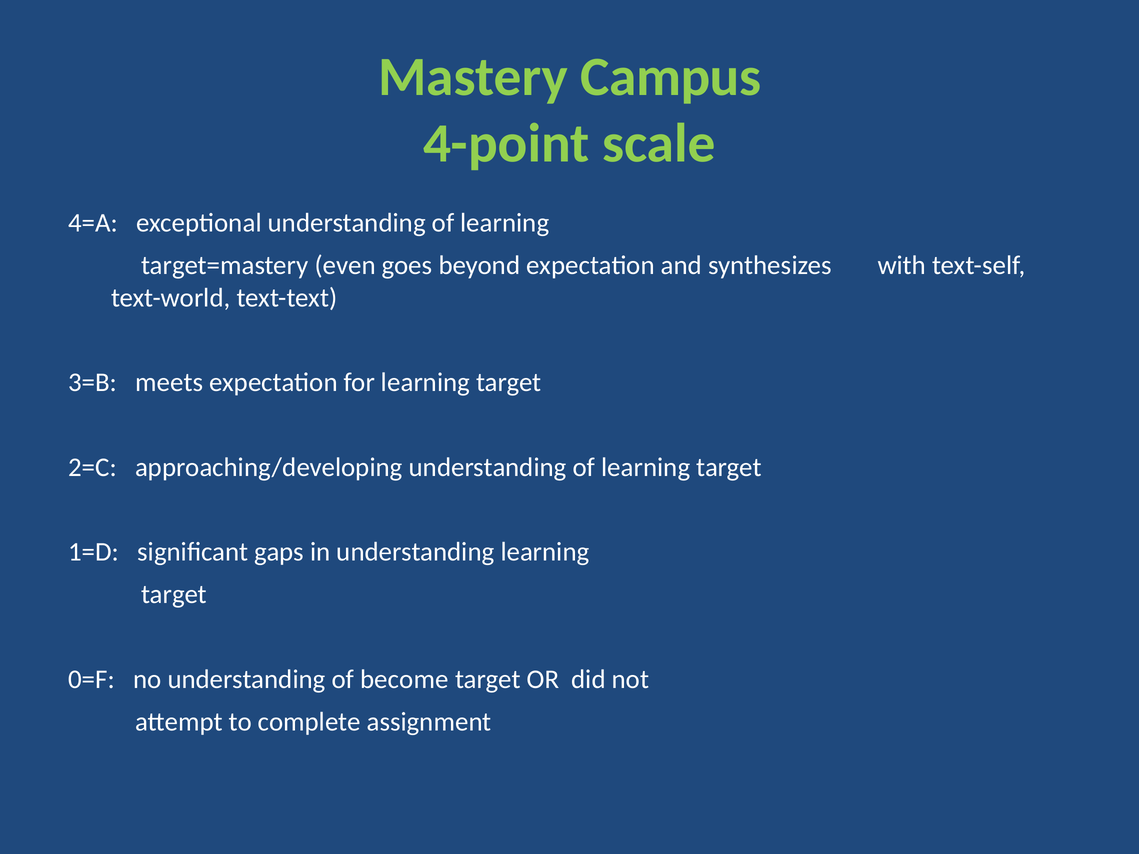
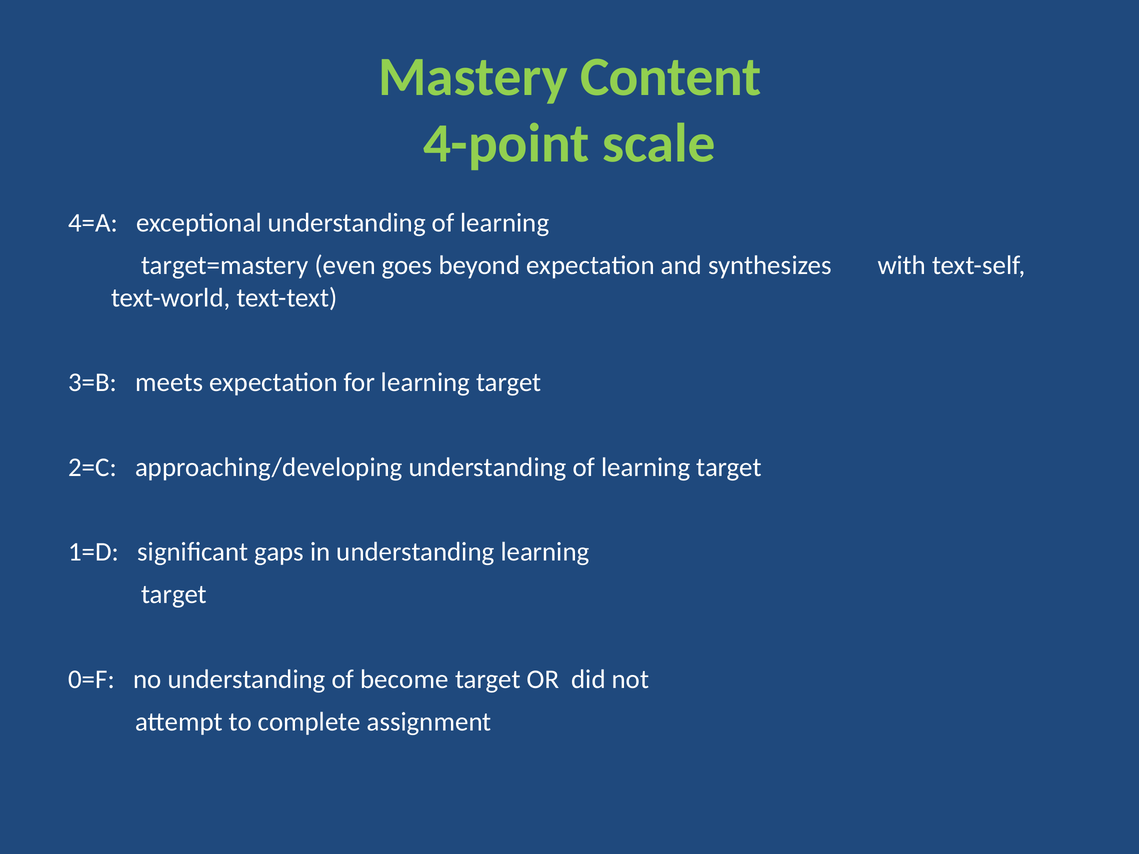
Campus: Campus -> Content (671, 77)
